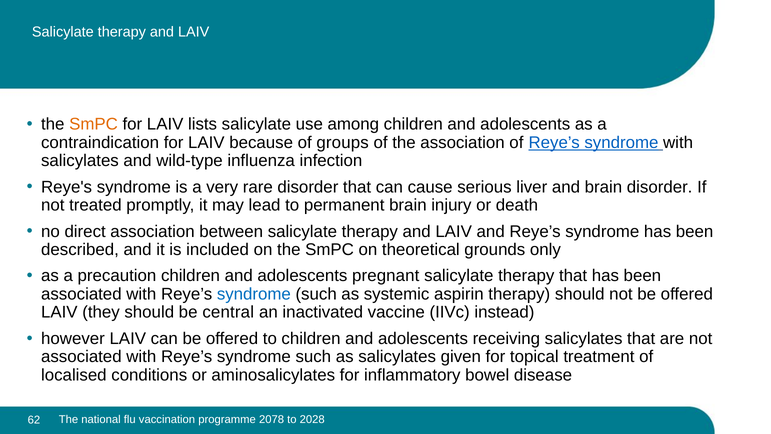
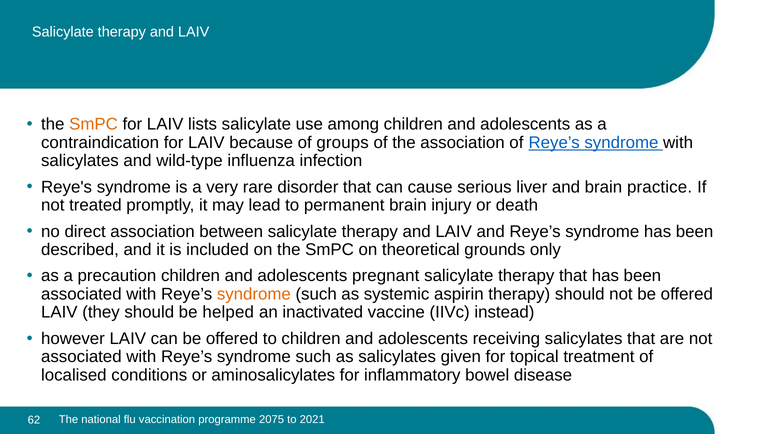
brain disorder: disorder -> practice (660, 187)
syndrome colour: blue -> orange (254, 294)
central: central -> helped (228, 312)
2078: 2078 -> 2075 (272, 419)
2028: 2028 -> 2021 (312, 419)
